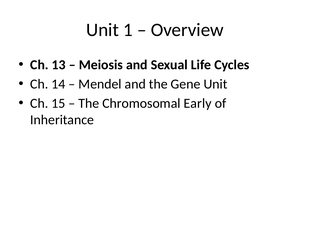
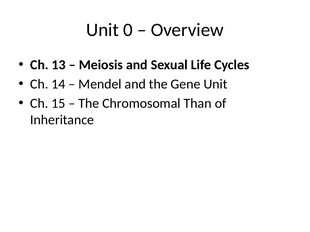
1: 1 -> 0 (128, 30)
Early: Early -> Than (198, 104)
